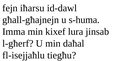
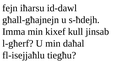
s-huma: s-huma -> s-ħdejh (84, 20)
lura: lura -> kull (76, 32)
